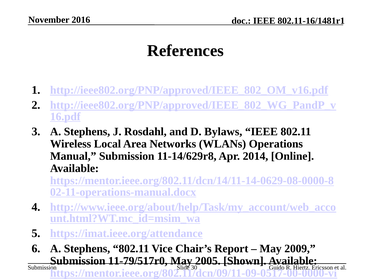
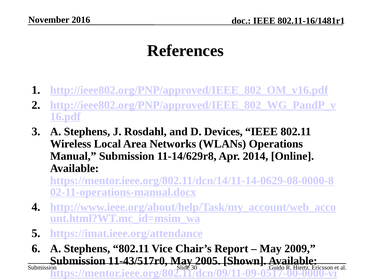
Bylaws: Bylaws -> Devices (223, 131)
11-79/517r0: 11-79/517r0 -> 11-43/517r0 (138, 260)
